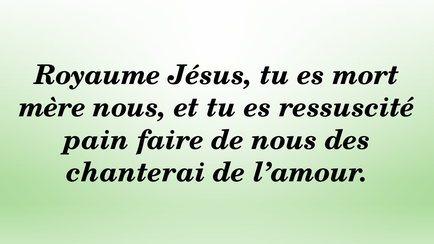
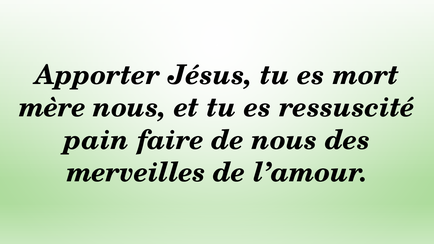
Royaume: Royaume -> Apporter (97, 75)
chanterai: chanterai -> merveilles (136, 173)
